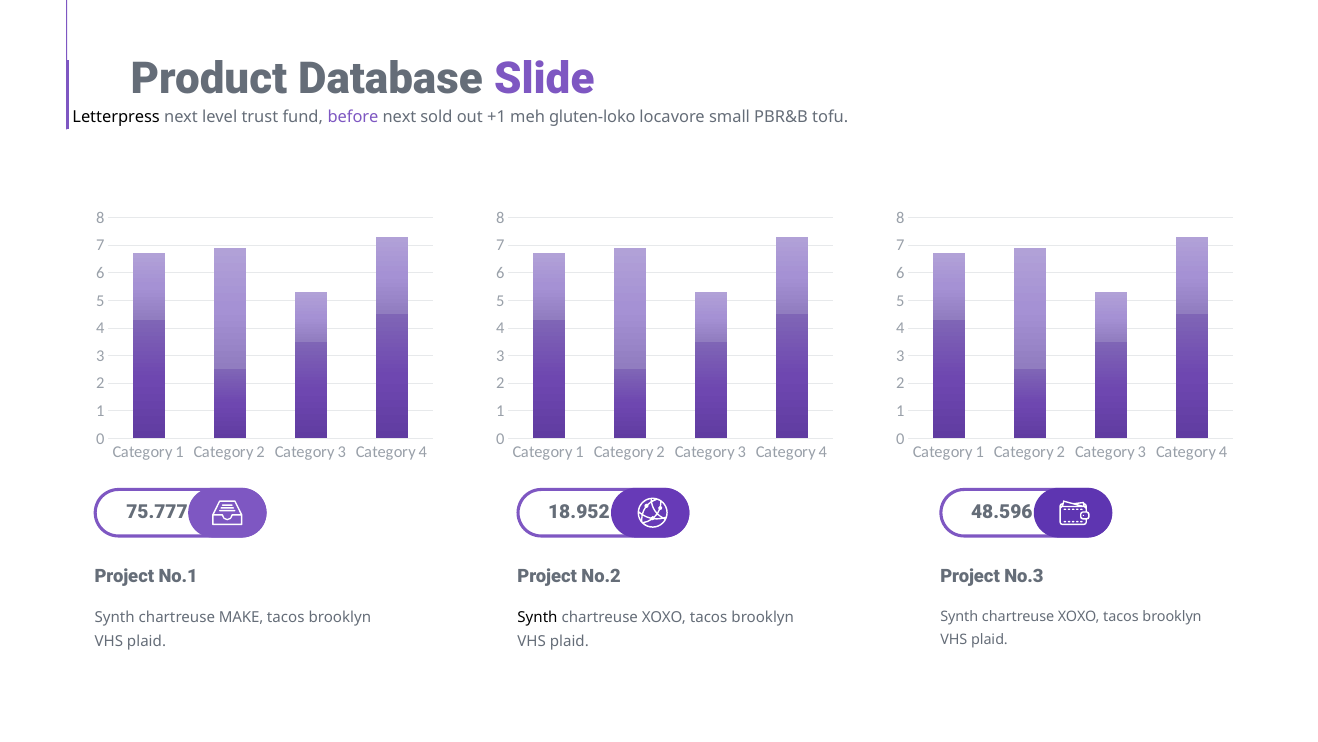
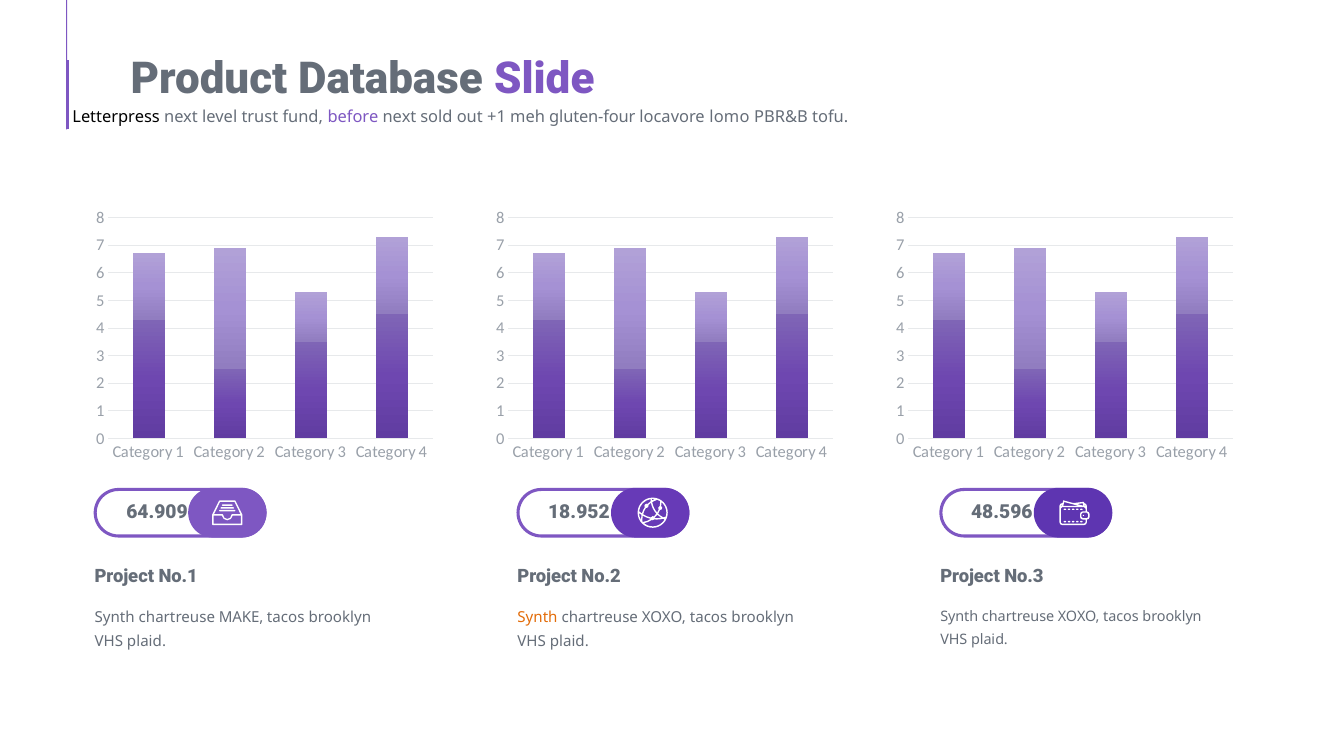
gluten-loko: gluten-loko -> gluten-four (592, 117)
small: small -> lomo (729, 117)
75.777: 75.777 -> 64.909 (157, 512)
Synth colour: black -> orange (537, 617)
